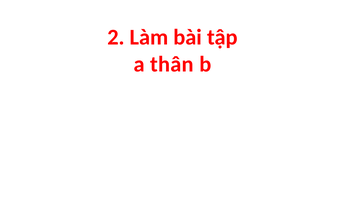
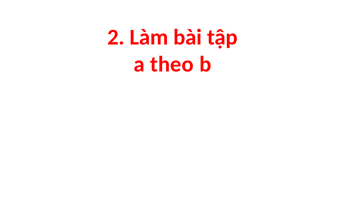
thân: thân -> theo (172, 64)
